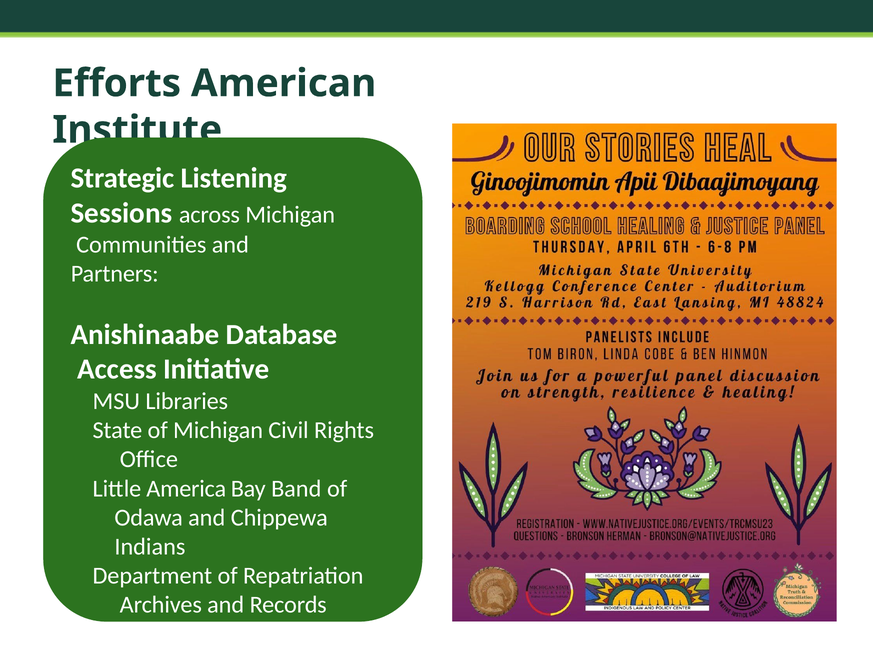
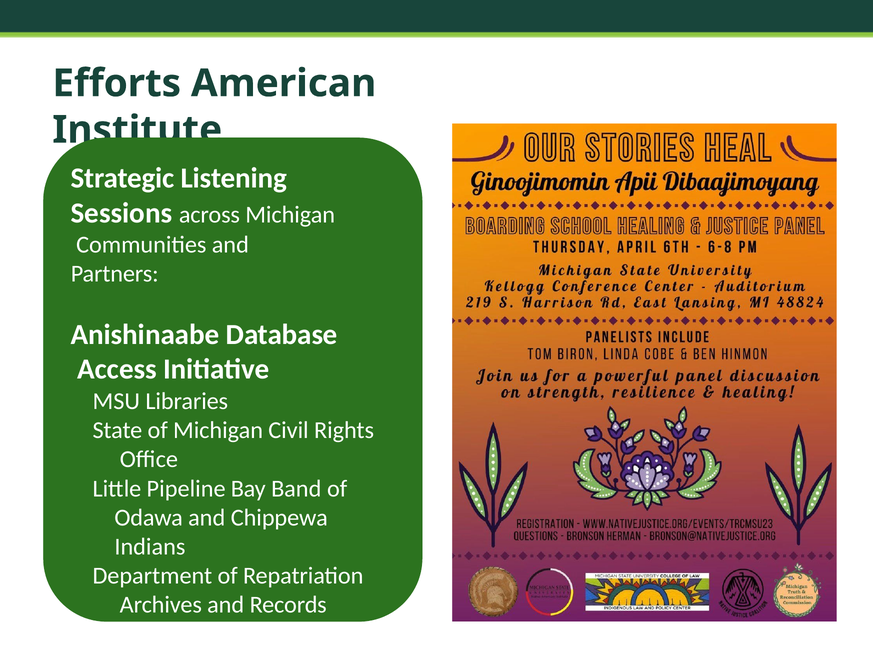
America: America -> Pipeline (186, 489)
